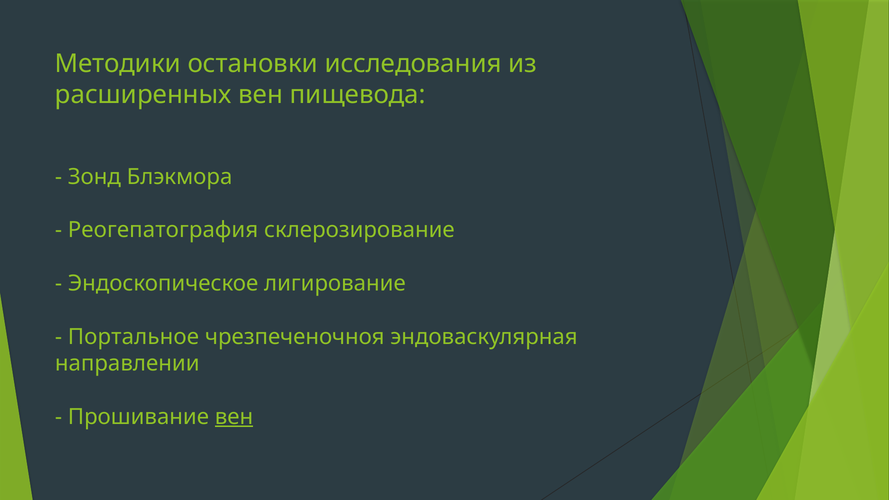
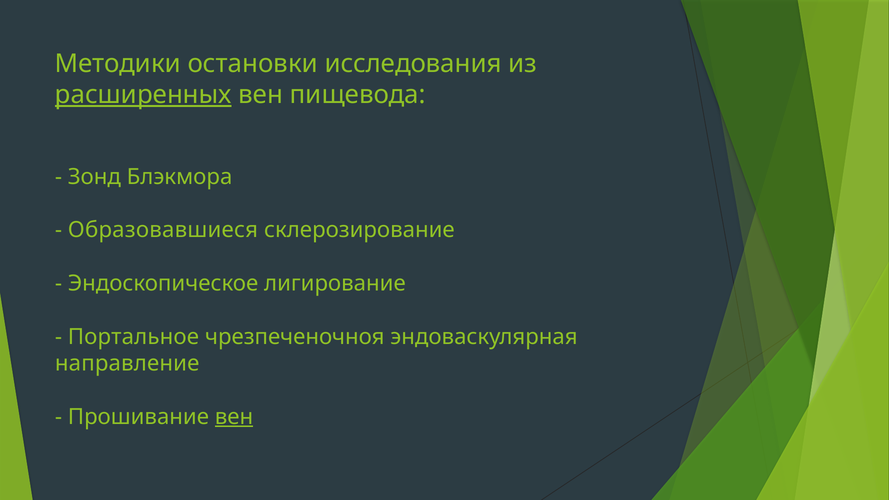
расширенных underline: none -> present (143, 95)
Реогепатография: Реогепатография -> Образовавшиеся (163, 230)
направлении: направлении -> направление (127, 364)
